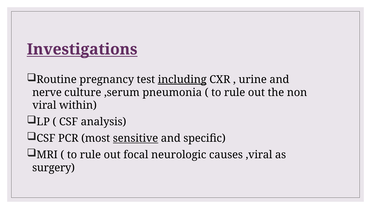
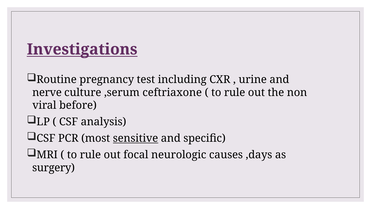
including underline: present -> none (182, 79)
pneumonia: pneumonia -> ceftriaxone (172, 92)
within: within -> before (78, 105)
,viral: ,viral -> ,days (259, 155)
